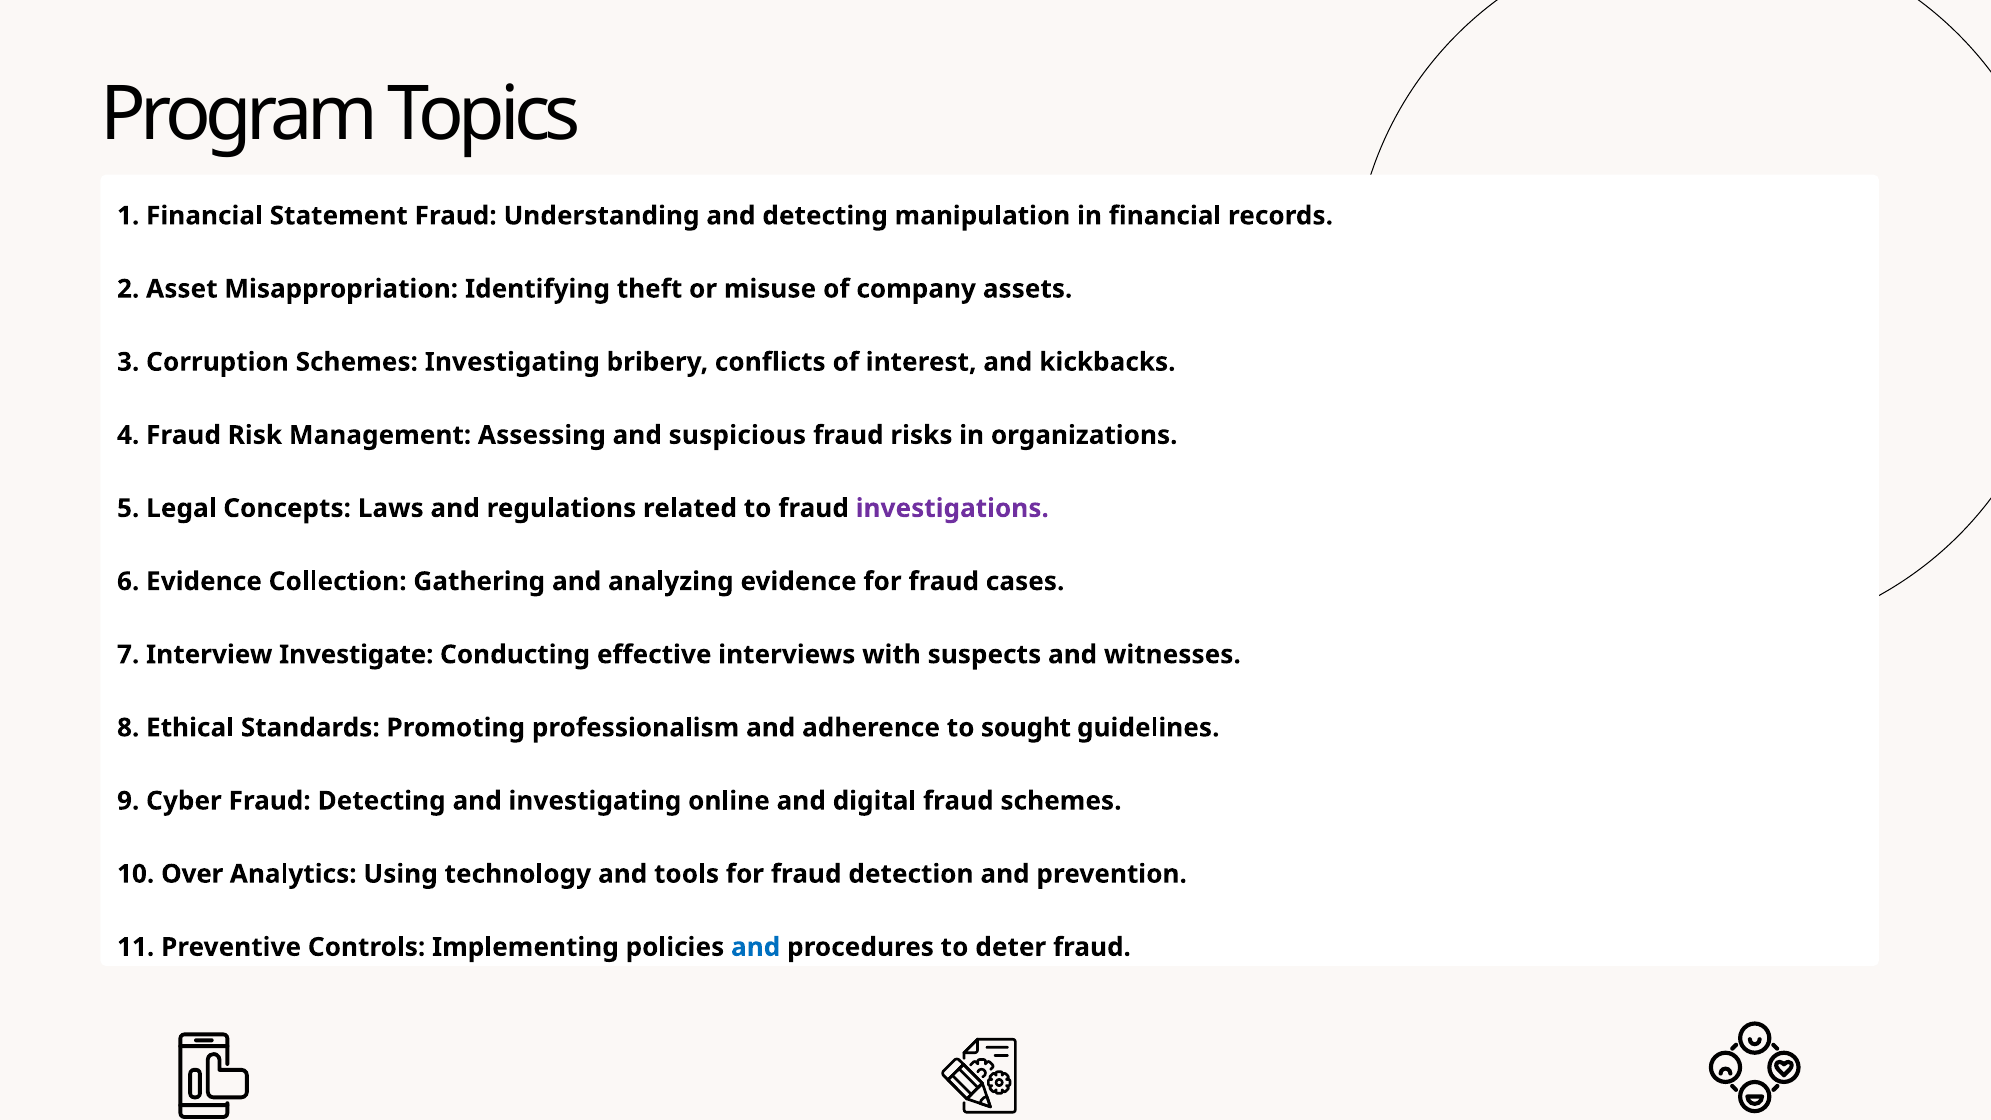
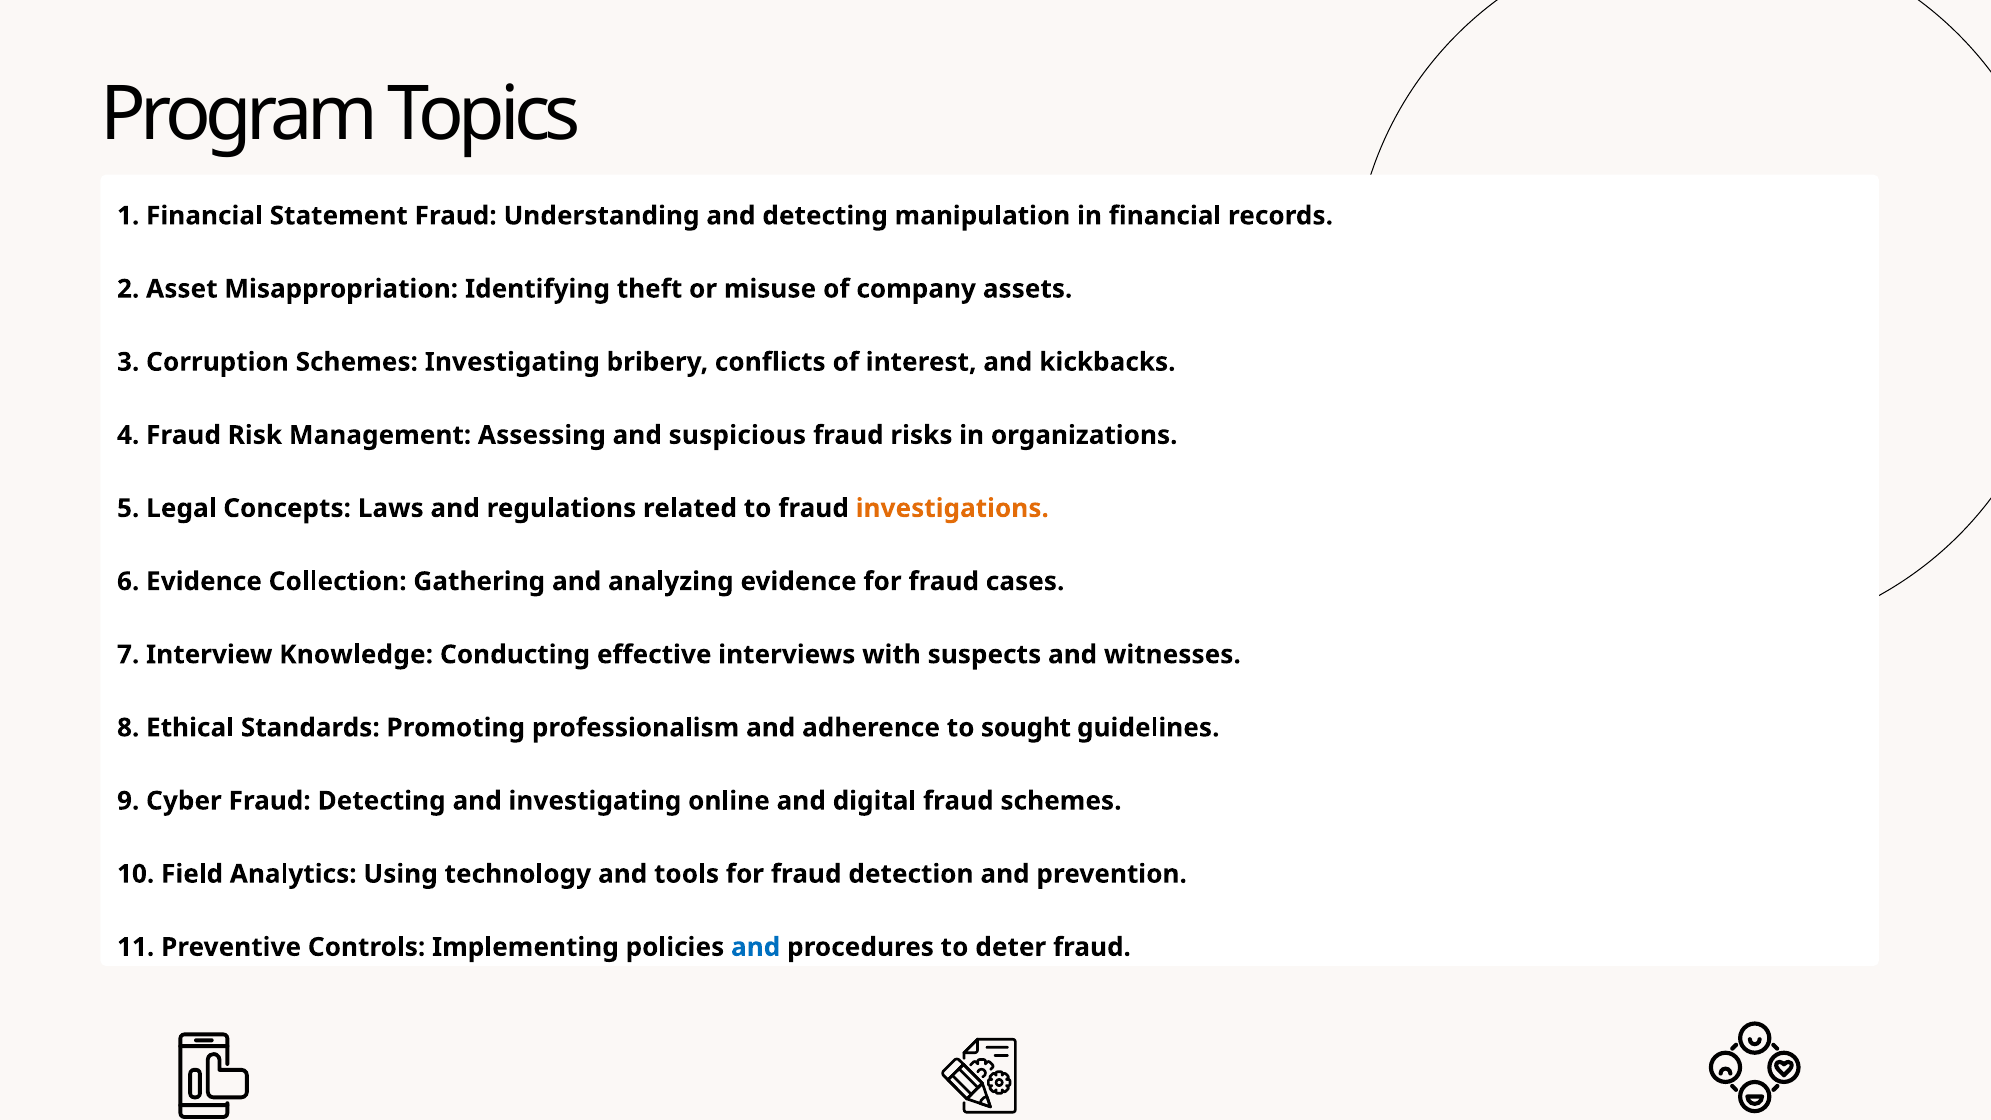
investigations colour: purple -> orange (952, 508)
Investigate: Investigate -> Knowledge (356, 655)
Over: Over -> Field (192, 874)
